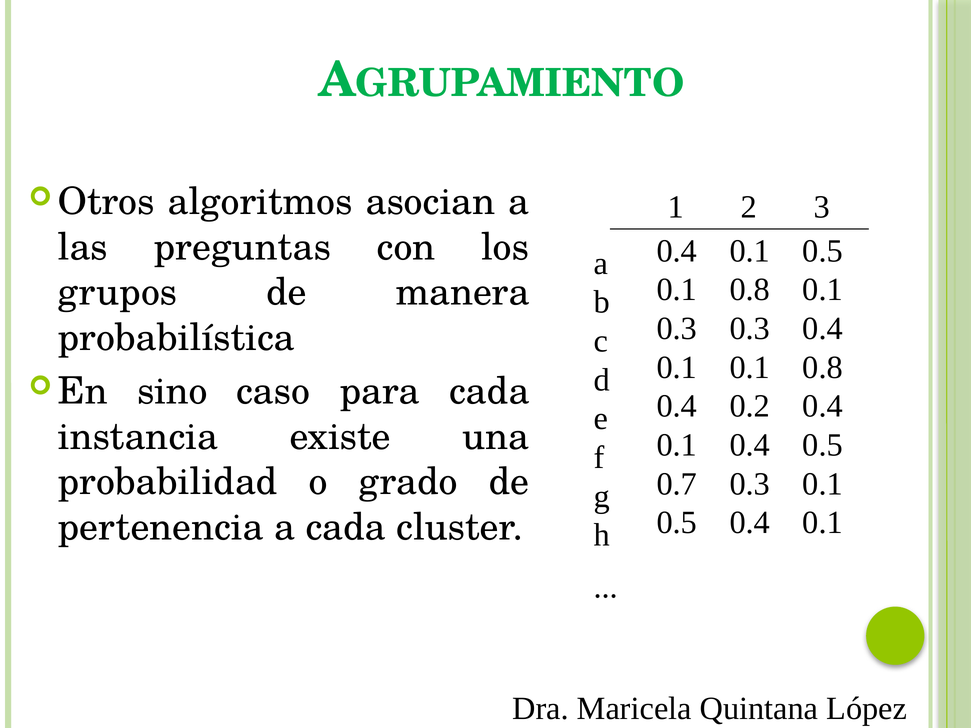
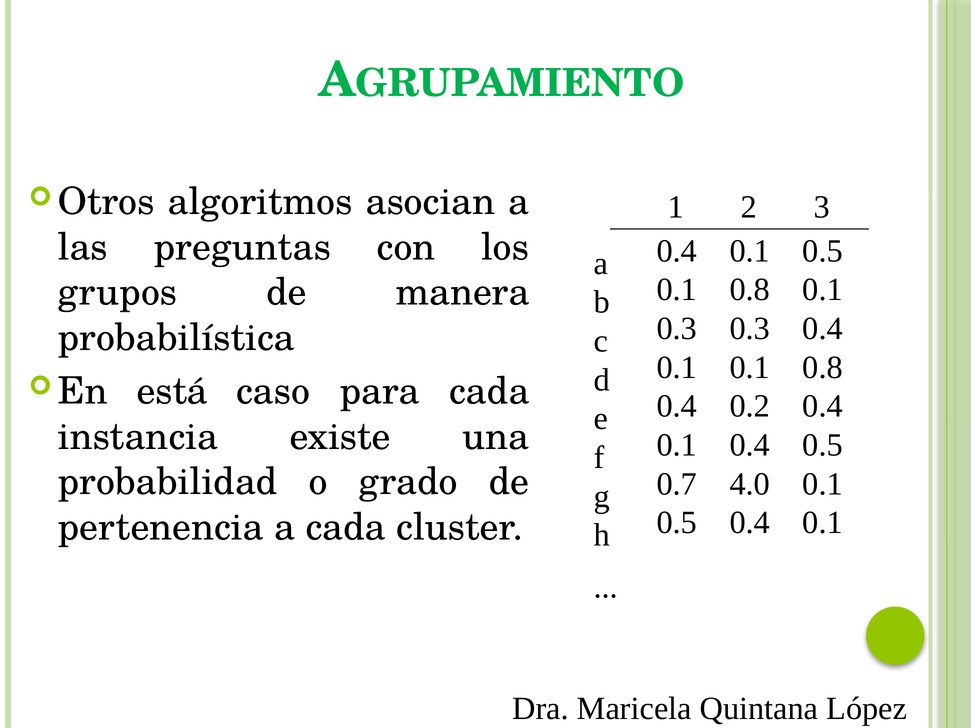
sino: sino -> está (172, 391)
0.7 0.3: 0.3 -> 4.0 (750, 484)
